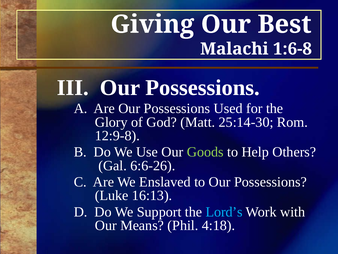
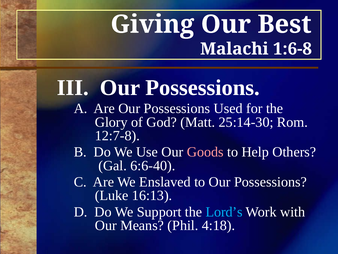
12:9-8: 12:9-8 -> 12:7-8 (117, 135)
Goods colour: light green -> pink (205, 152)
6:6-26: 6:6-26 -> 6:6-40 (153, 165)
